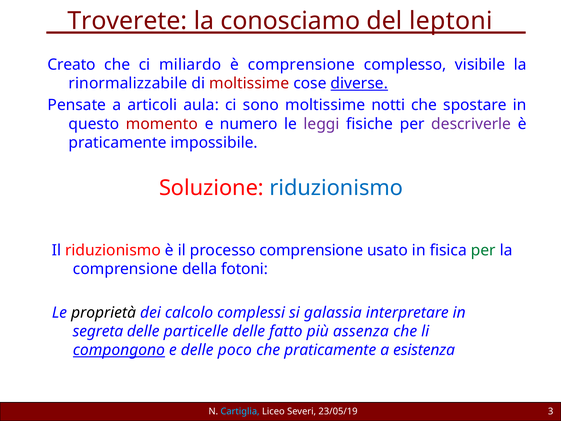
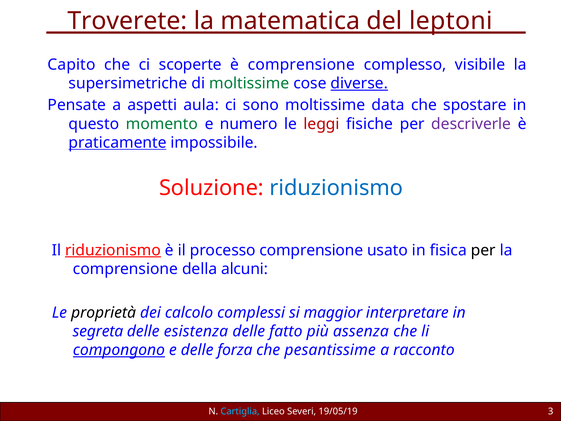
conosciamo: conosciamo -> matematica (290, 21)
Creato: Creato -> Capito (72, 65)
miliardo: miliardo -> scoperte (190, 65)
rinormalizzabile: rinormalizzabile -> supersimetriche (128, 83)
moltissime colour: red -> green (249, 83)
articoli: articoli -> aspetti (152, 105)
notti: notti -> data (388, 105)
momento colour: red -> green (162, 124)
leggi colour: purple -> red (322, 124)
praticamente underline: none -> present (118, 143)
riduzionismo underline: none -> present (113, 250)
per colour: green -> black (483, 250)
fotoni: fotoni -> alcuni (245, 269)
galassia: galassia -> maggior (333, 312)
particelle: particelle -> esistenza (196, 331)
poco: poco -> forza (235, 350)
che praticamente: praticamente -> pesantissime (330, 350)
esistenza: esistenza -> racconto (424, 350)
23/05/19: 23/05/19 -> 19/05/19 (338, 411)
